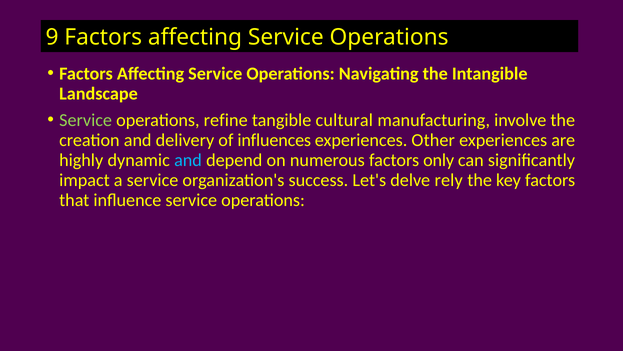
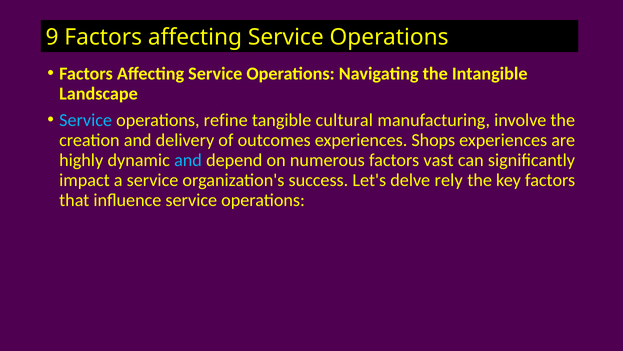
Service colour: light green -> light blue (86, 120)
influences: influences -> outcomes (274, 140)
Other: Other -> Shops (433, 140)
only: only -> vast (439, 160)
